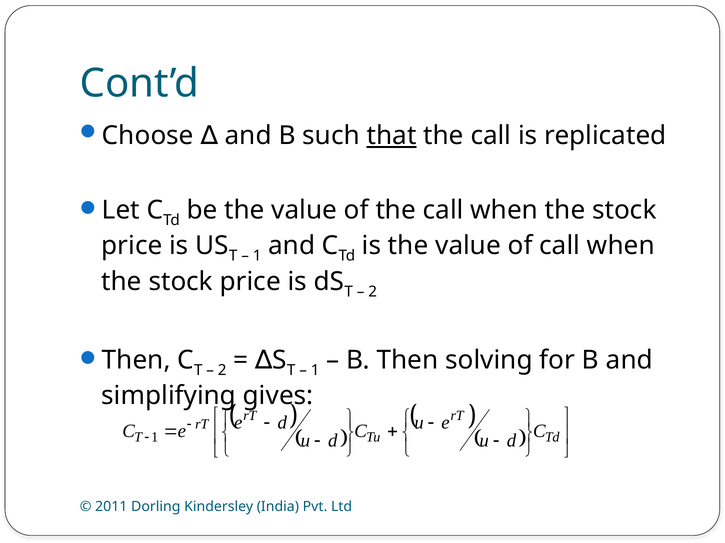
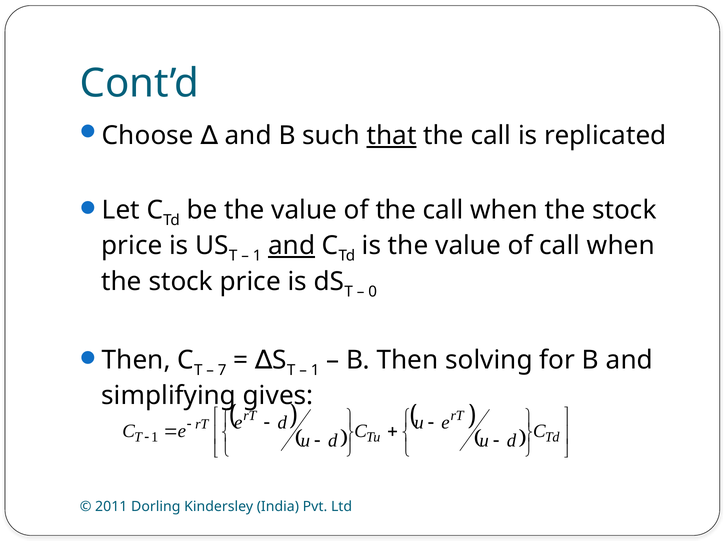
and underline: none -> present (292, 246)
2: 2 -> 0 (373, 292)
2: 2 -> 7 (222, 371)
